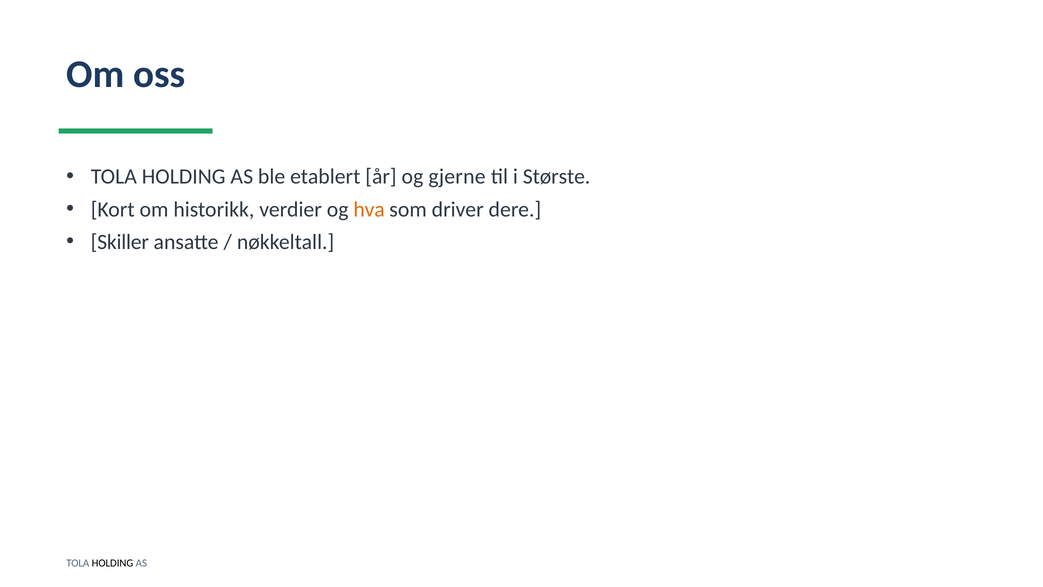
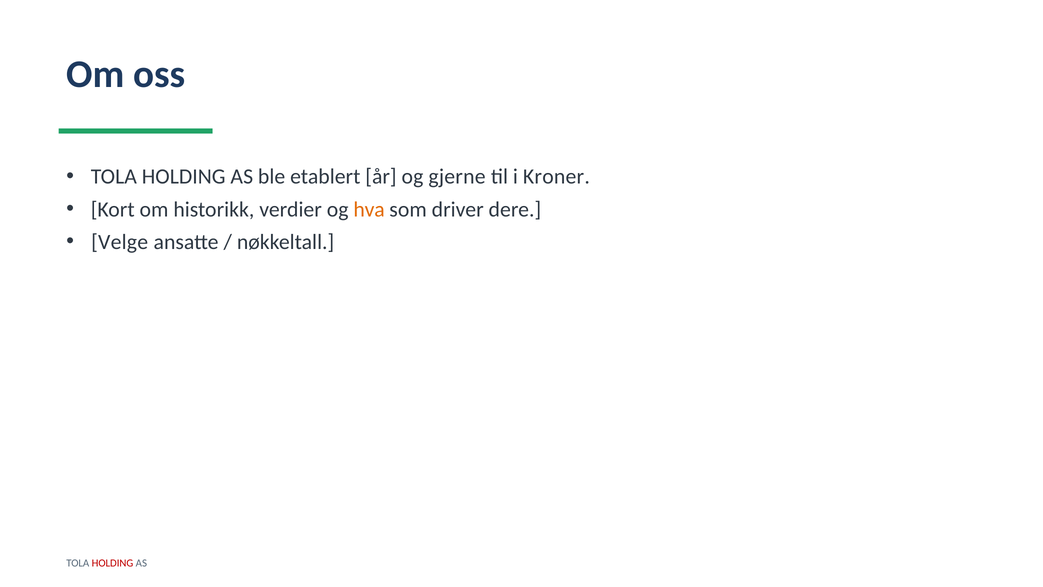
Største: Største -> Kroner (556, 177)
Skiller: Skiller -> Velge (120, 242)
HOLDING colour: black -> red (112, 563)
